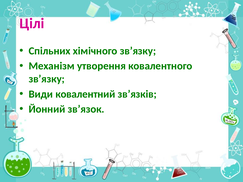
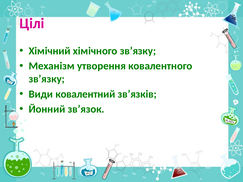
Спільних: Спільних -> Хімічний (50, 51)
